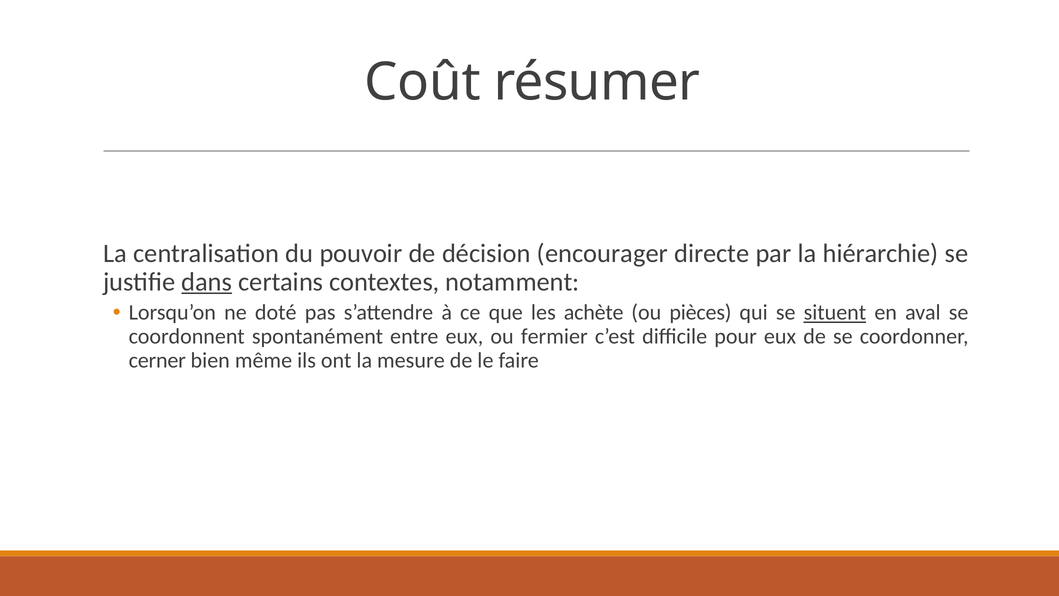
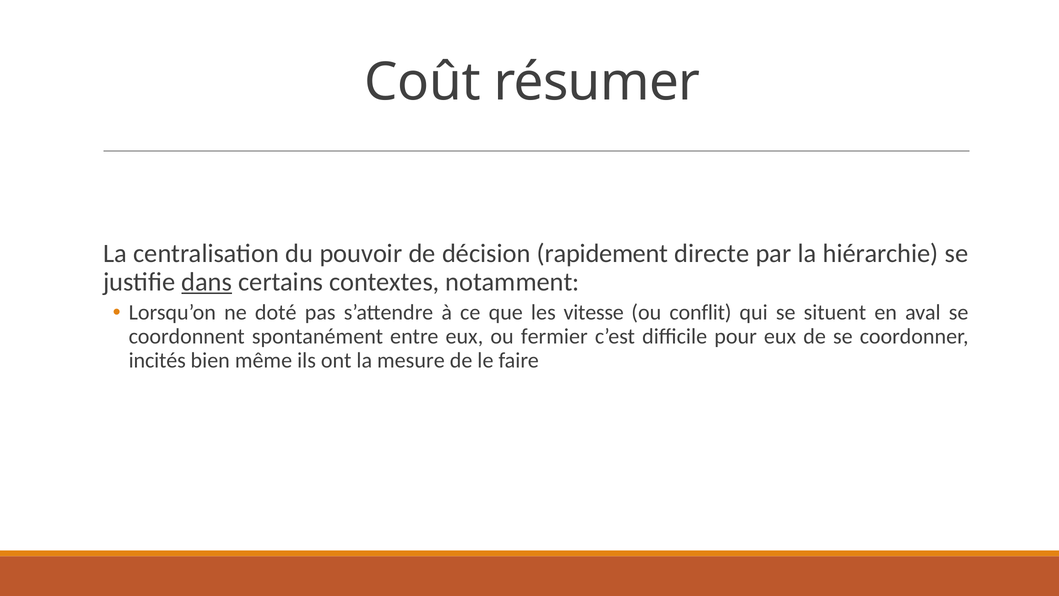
encourager: encourager -> rapidement (603, 253)
achète: achète -> vitesse (594, 312)
pièces: pièces -> conflit (700, 312)
situent underline: present -> none (835, 312)
cerner: cerner -> incités (157, 360)
